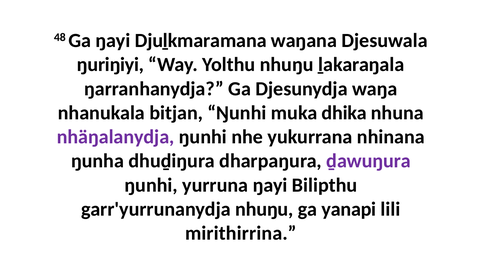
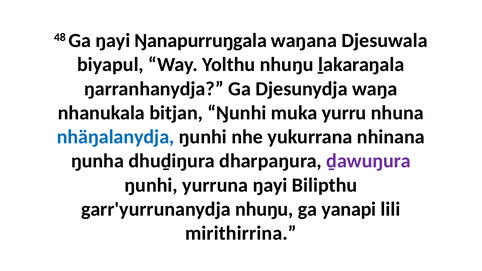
Djuḻkmaramana: Djuḻkmaramana -> Ŋanapurruŋgala (201, 41)
ŋuriŋiyi: ŋuriŋiyi -> biyapul (110, 65)
dhika: dhika -> yurru (344, 113)
nhäŋalanydja colour: purple -> blue (116, 137)
